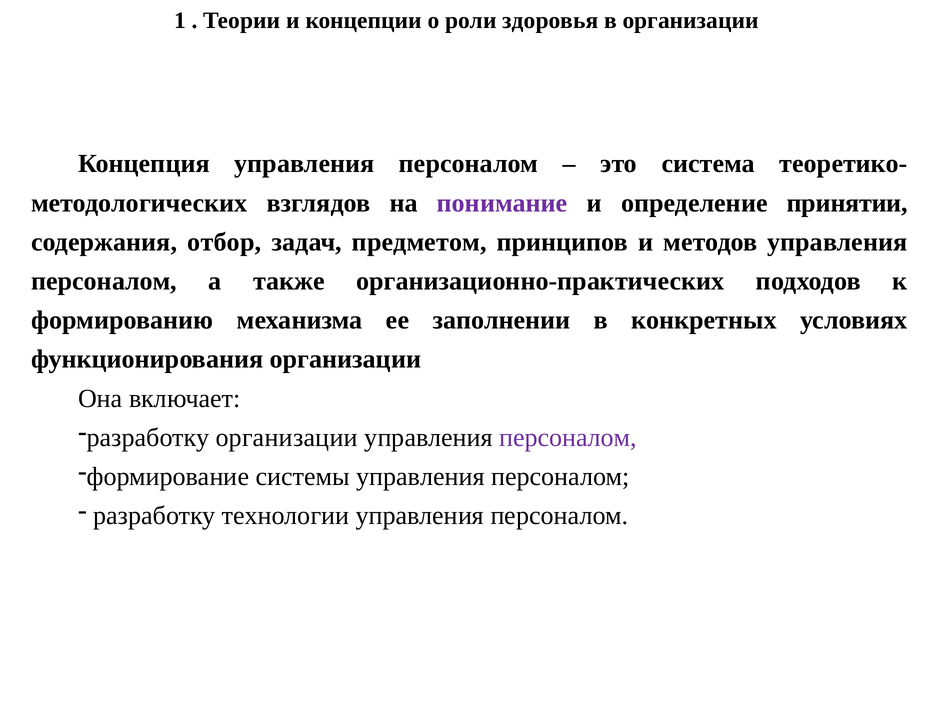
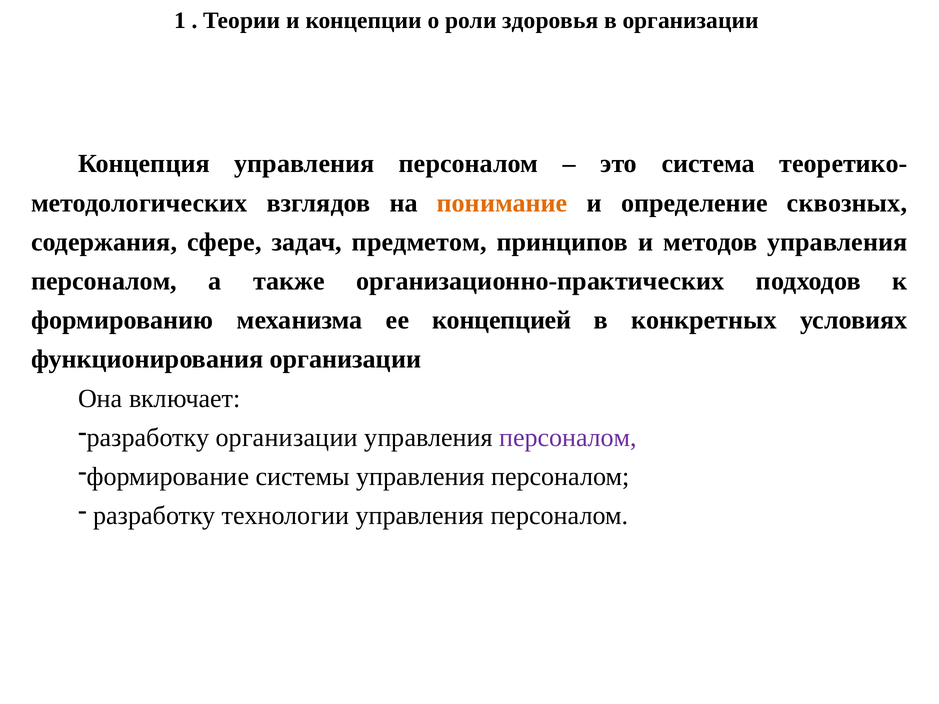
понимание colour: purple -> orange (502, 203)
принятии: принятии -> сквозных (847, 203)
отбор: отбор -> сфере (224, 242)
заполнении: заполнении -> концепцией (502, 320)
